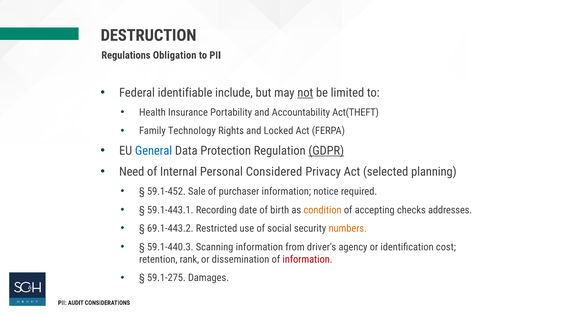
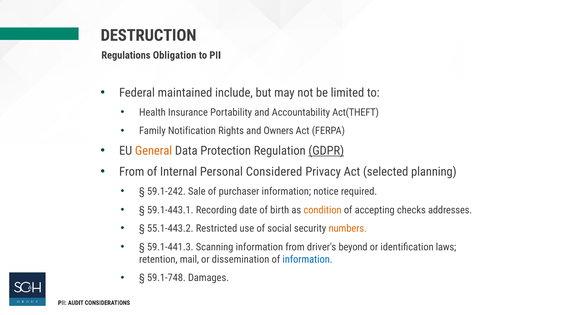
identifiable: identifiable -> maintained (185, 93)
not underline: present -> none (305, 93)
Technology: Technology -> Notification (192, 131)
Locked: Locked -> Owners (279, 131)
General colour: blue -> orange (154, 151)
Need: Need -> From (132, 172)
59.1-452: 59.1-452 -> 59.1-242 (166, 192)
69.1-443.2: 69.1-443.2 -> 55.1-443.2 (170, 229)
59.1-440.3: 59.1-440.3 -> 59.1-441.3 (170, 247)
agency: agency -> beyond (353, 247)
cost: cost -> laws (446, 247)
rank: rank -> mail (189, 260)
information colour: red -> blue (307, 260)
59.1-275: 59.1-275 -> 59.1-748 (166, 278)
